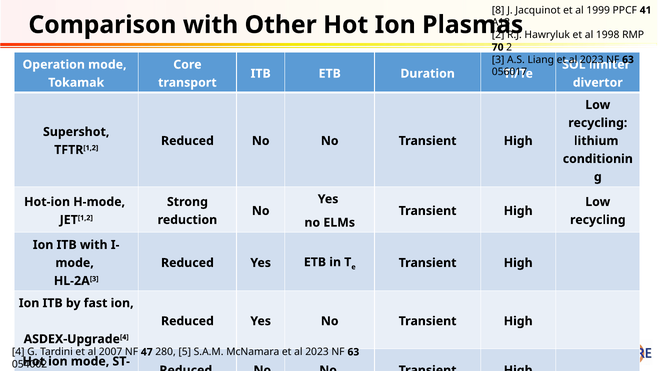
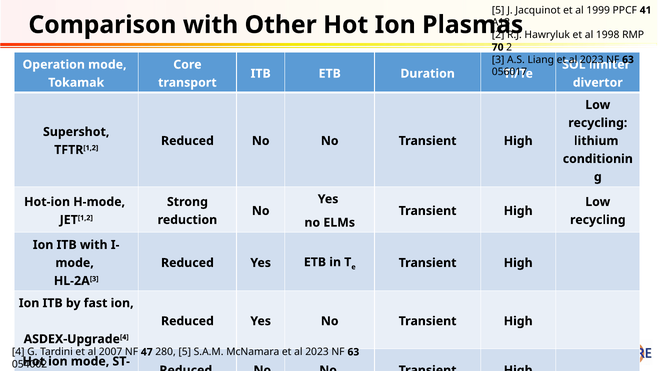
8: 8 -> 5 (498, 10)
